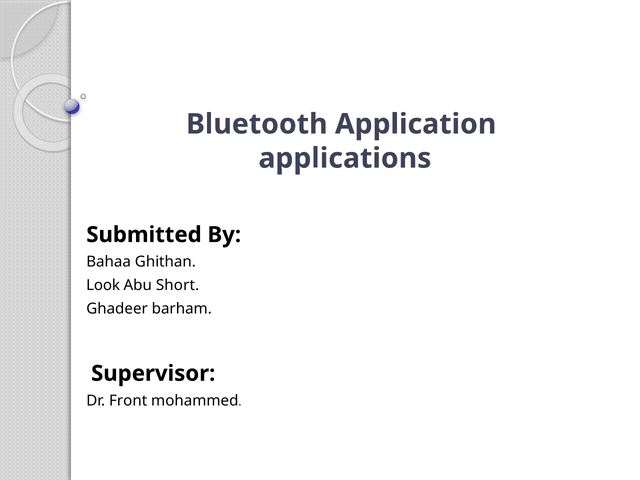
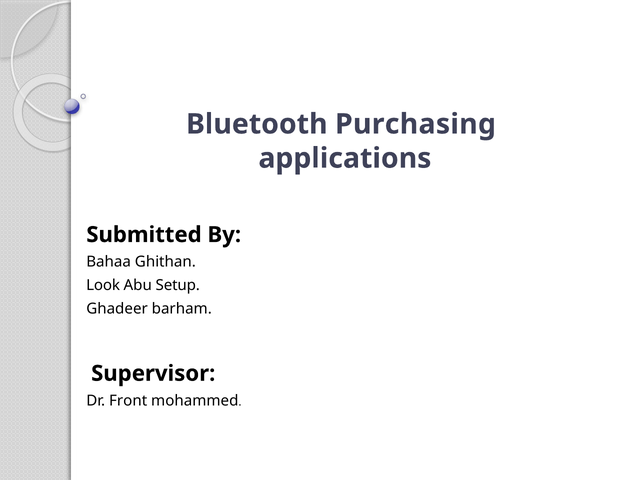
Application: Application -> Purchasing (415, 124)
Short: Short -> Setup (178, 285)
